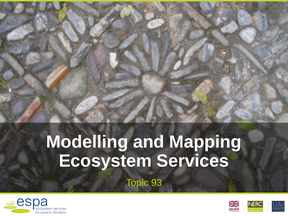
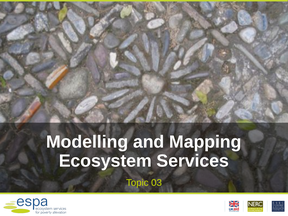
93: 93 -> 03 (157, 183)
